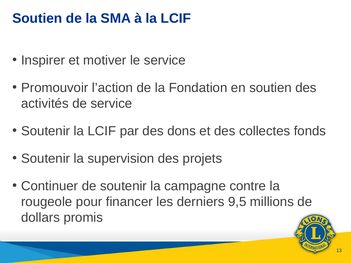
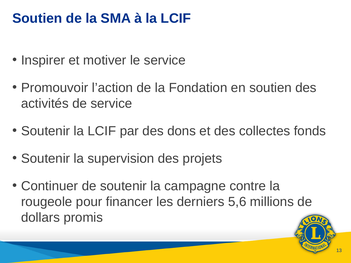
9,5: 9,5 -> 5,6 (237, 202)
